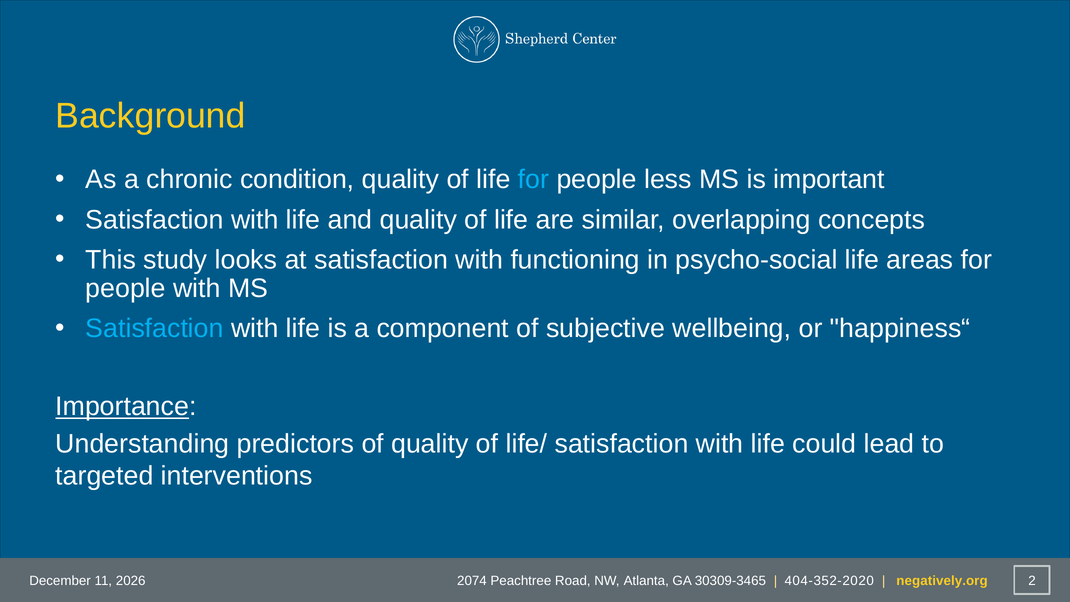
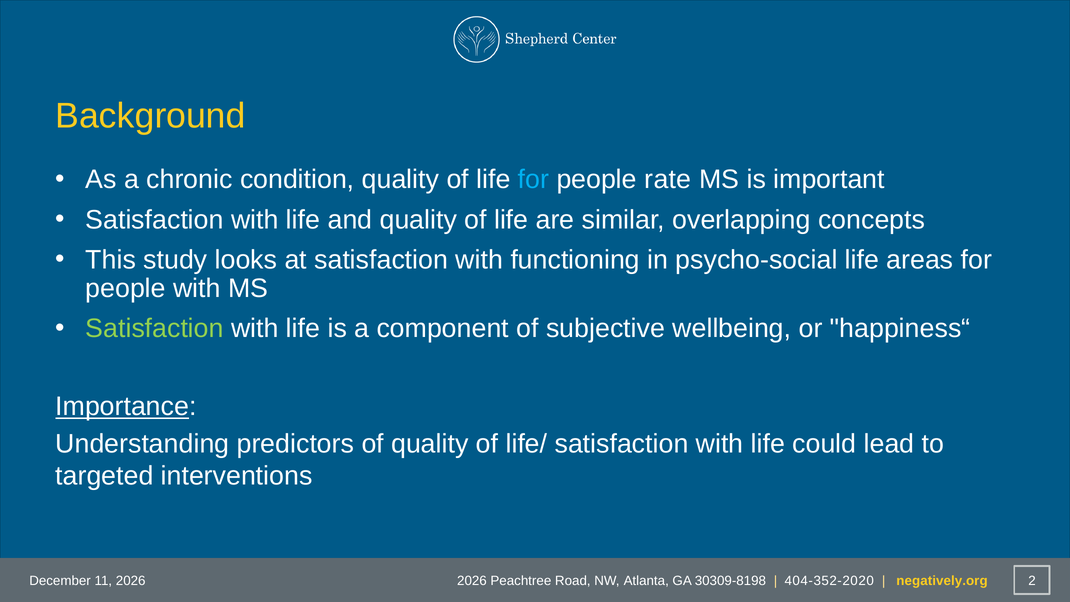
less: less -> rate (668, 180)
Satisfaction colour: light blue -> light green (155, 329)
2074: 2074 -> 2026 (472, 581)
30309-3465: 30309-3465 -> 30309-8198 (730, 581)
